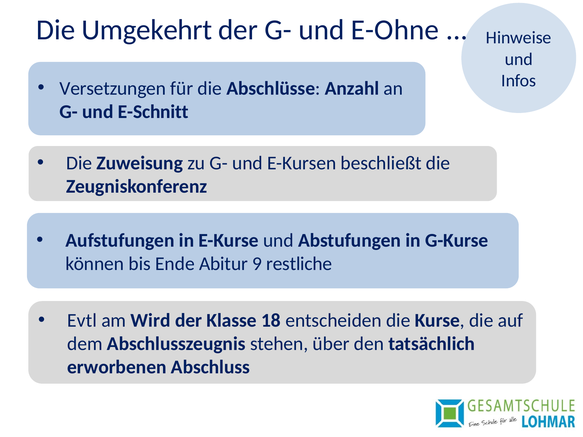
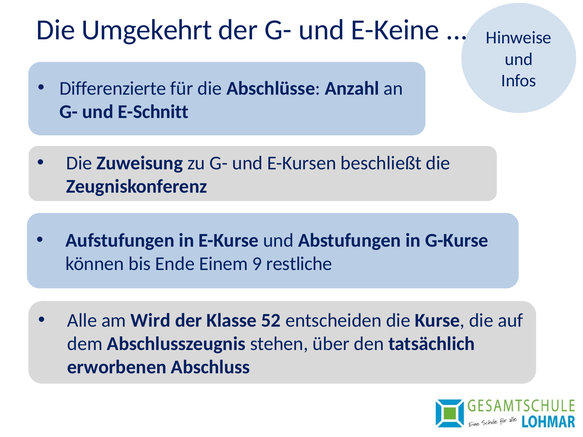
E-Ohne: E-Ohne -> E-Keine (395, 30)
Versetzungen: Versetzungen -> Differenzierte (113, 88)
Abitur: Abitur -> Einem (223, 264)
Evtl: Evtl -> Alle (82, 321)
18: 18 -> 52 (271, 321)
